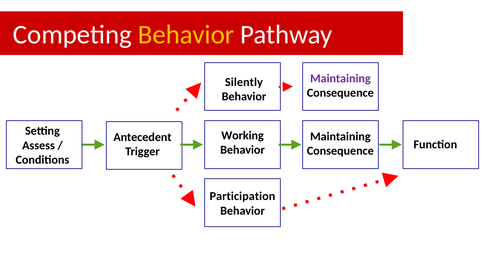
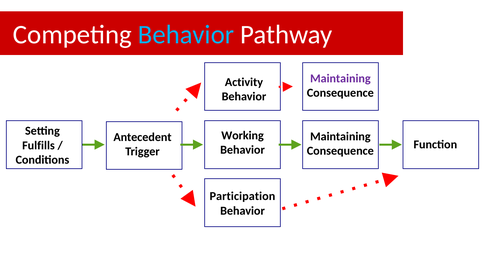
Behavior colour: yellow -> light blue (186, 35)
Silently: Silently -> Activity (244, 82)
Assess: Assess -> Fulfills (38, 146)
